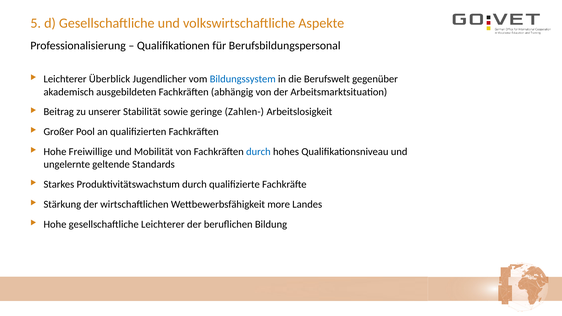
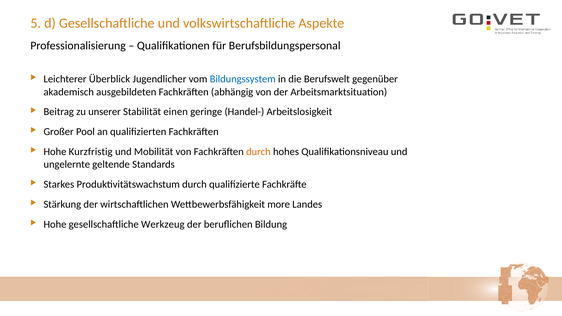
sowie: sowie -> einen (176, 112)
Zahlen-: Zahlen- -> Handel- (244, 112)
Freiwillige: Freiwillige -> Kurzfristig (91, 152)
durch colour: blue -> orange (258, 152)
gesellschaftliche Leichterer: Leichterer -> Werkzeug (163, 224)
